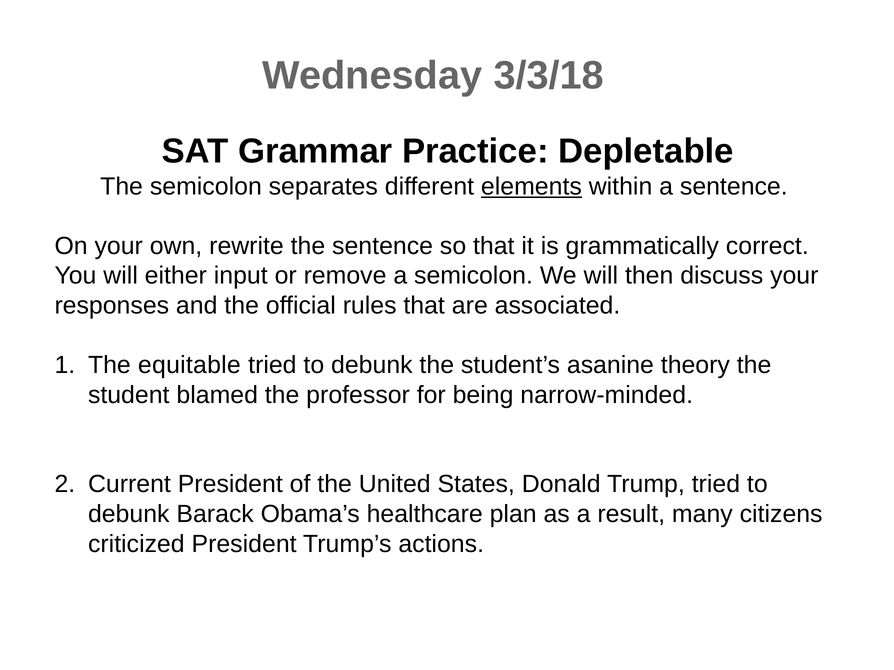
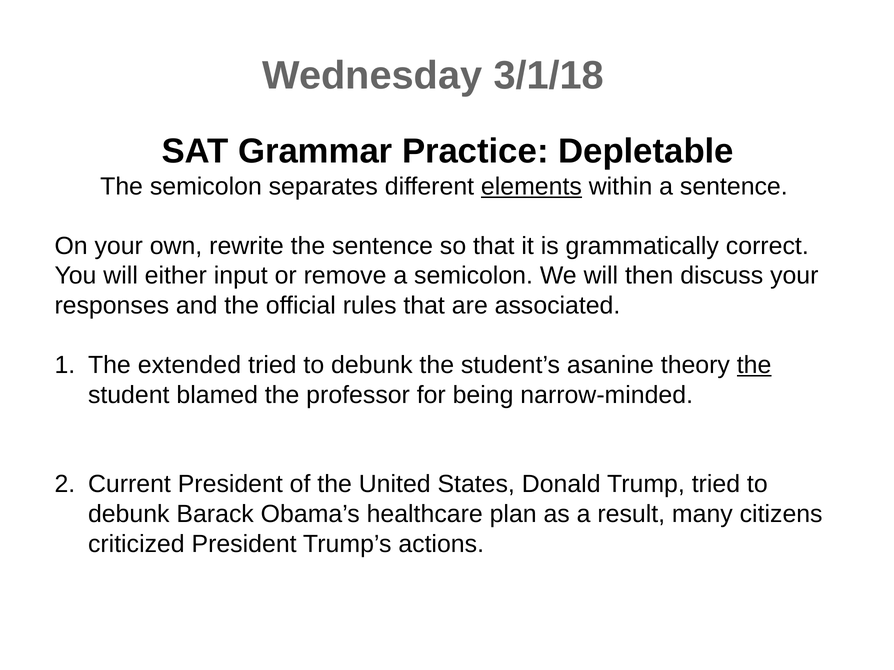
3/3/18: 3/3/18 -> 3/1/18 (549, 76)
equitable: equitable -> extended (189, 365)
the underline: none -> present (754, 365)
